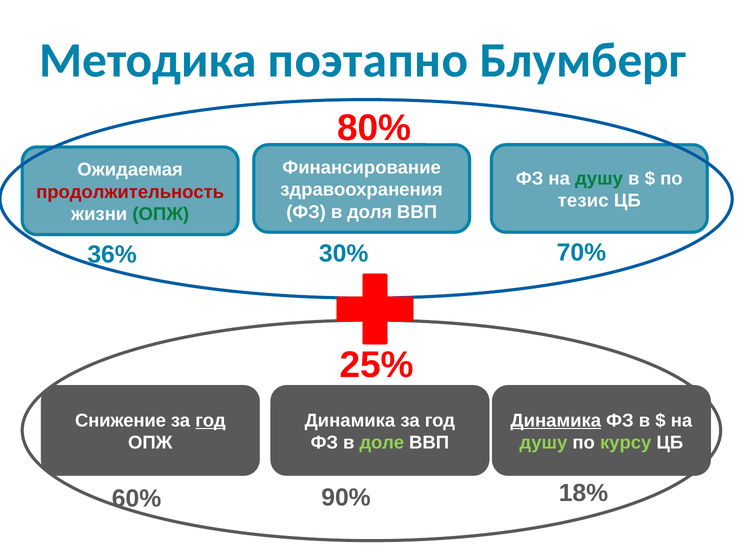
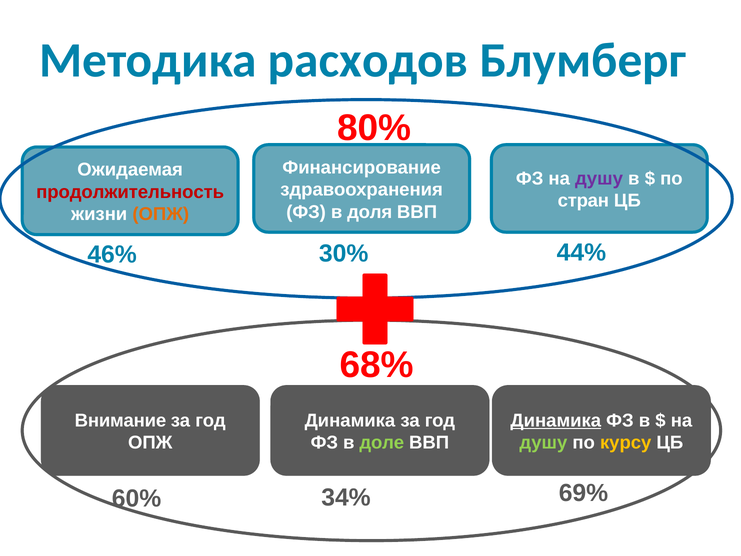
поэтапно: поэтапно -> расходов (368, 60)
душу colour: green -> purple (599, 179)
тезис: тезис -> стран (583, 201)
ОПЖ colour: green -> orange (161, 214)
36%: 36% -> 46% (112, 255)
70%: 70% -> 44% (581, 252)
25%: 25% -> 68% (377, 365)
Снижение: Снижение -> Внимание (120, 420)
год underline: present -> none (210, 420)
курсу colour: light green -> yellow (626, 443)
90%: 90% -> 34% (346, 498)
18%: 18% -> 69% (583, 493)
